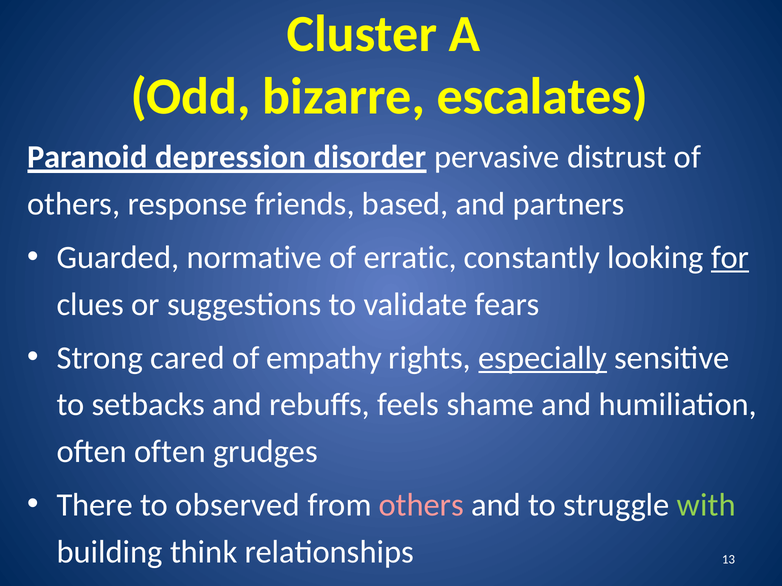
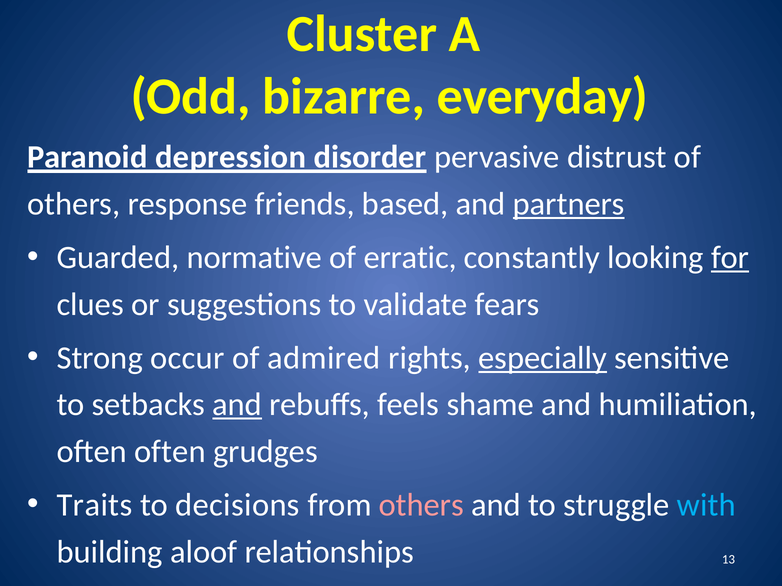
escalates: escalates -> everyday (542, 97)
partners underline: none -> present (569, 204)
cared: cared -> occur (188, 358)
empathy: empathy -> admired (324, 358)
and underline: none -> present (237, 405)
There: There -> Traits (95, 505)
observed: observed -> decisions (238, 505)
with colour: light green -> light blue (706, 505)
think: think -> aloof (204, 552)
